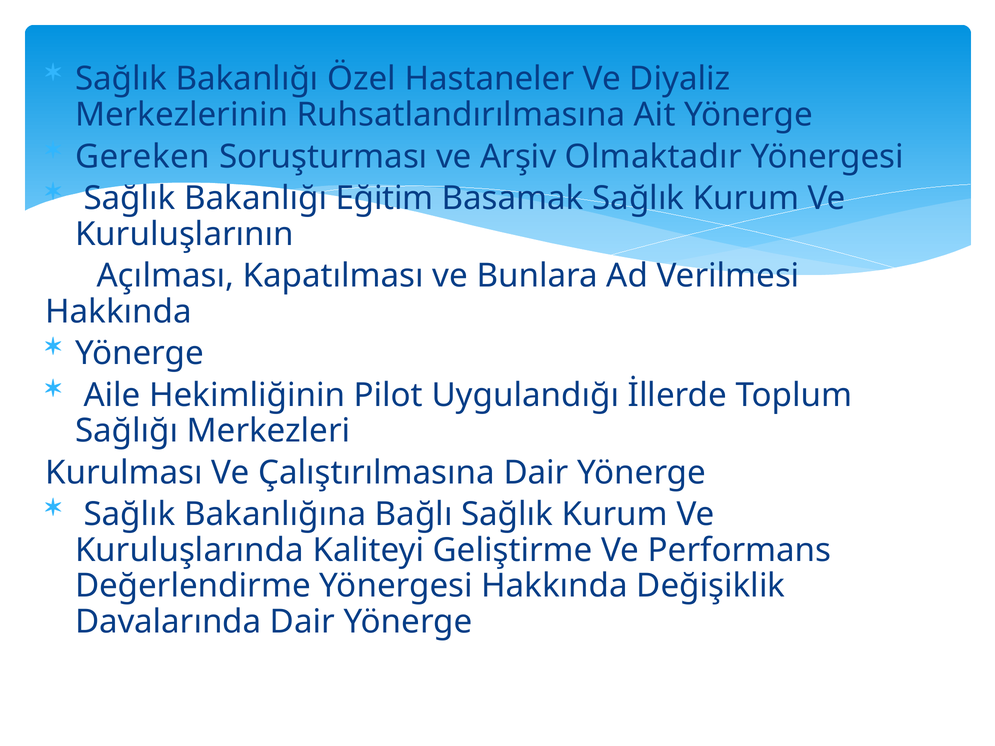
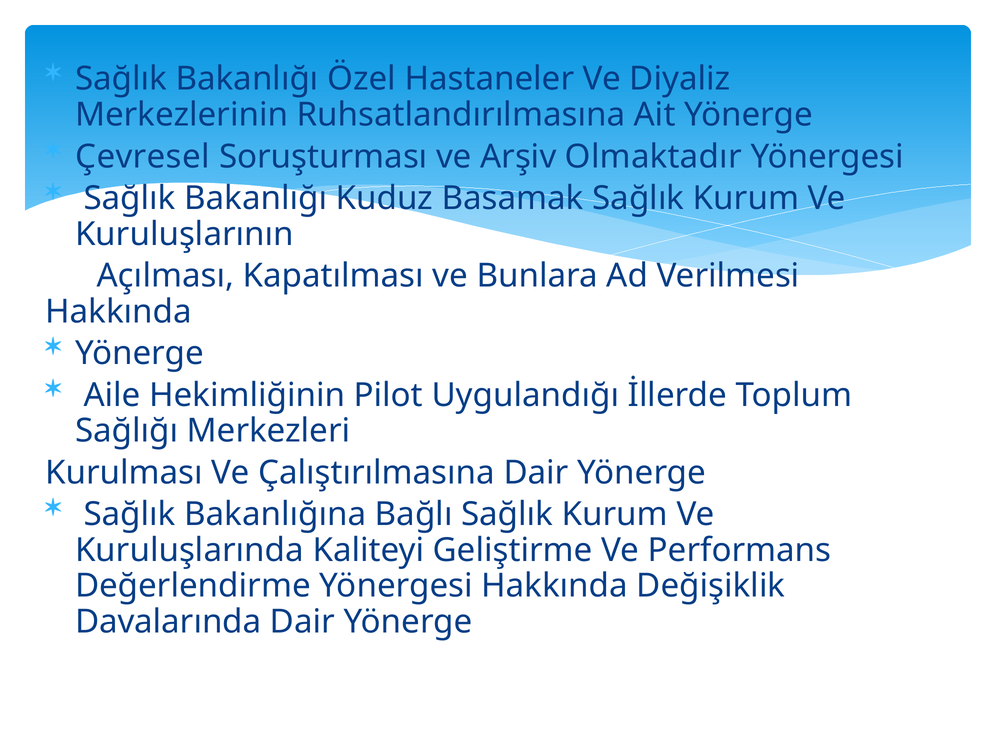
Gereken: Gereken -> Çevresel (143, 157)
Eğitim: Eğitim -> Kuduz (384, 198)
